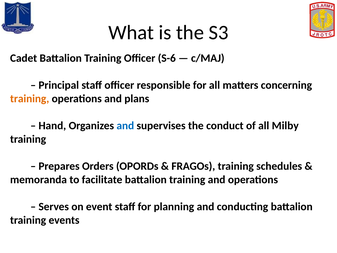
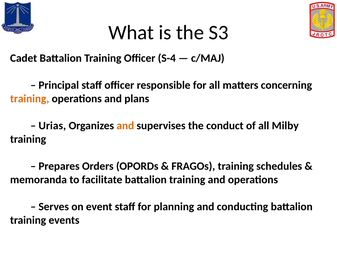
S-6: S-6 -> S-4 (167, 58)
Hand: Hand -> Urias (52, 126)
and colour: blue -> orange (125, 126)
